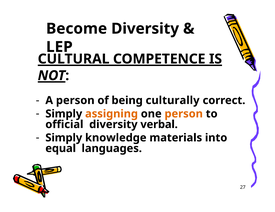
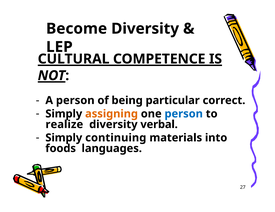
culturally: culturally -> particular (173, 101)
person colour: orange -> blue (184, 114)
official: official -> realize (64, 125)
knowledge: knowledge -> continuing (116, 138)
equal: equal -> foods (61, 149)
